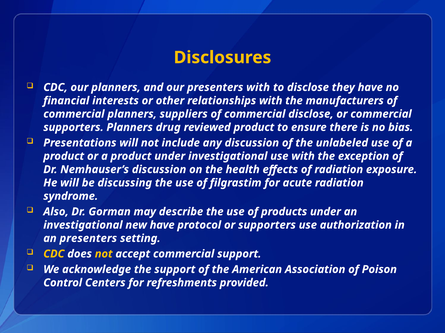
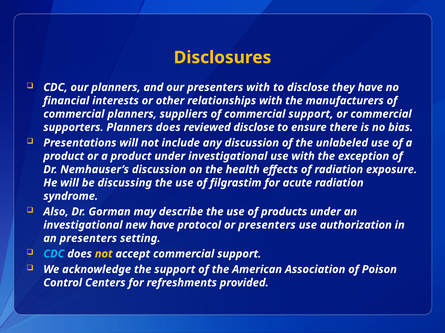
of commercial disclose: disclose -> support (311, 114)
Planners drug: drug -> does (168, 128)
reviewed product: product -> disclose (254, 128)
or supporters: supporters -> presenters (267, 225)
CDC colour: yellow -> light blue (54, 254)
